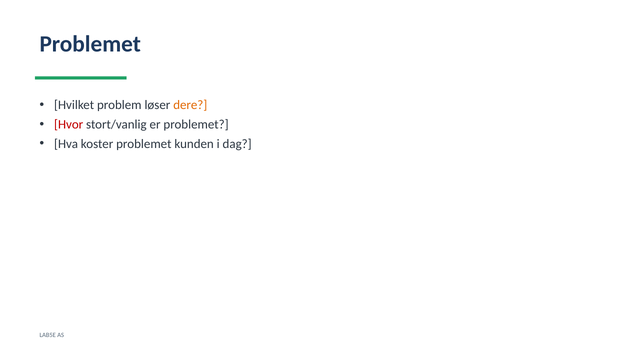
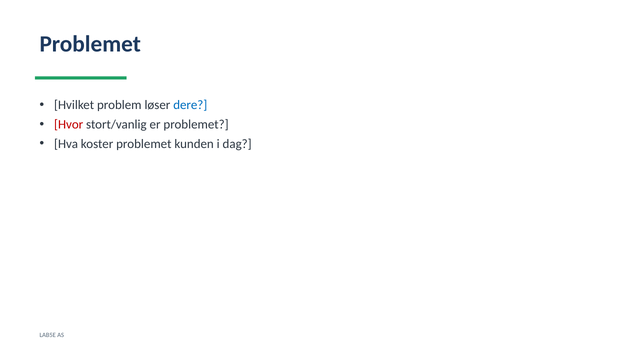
dere colour: orange -> blue (190, 105)
